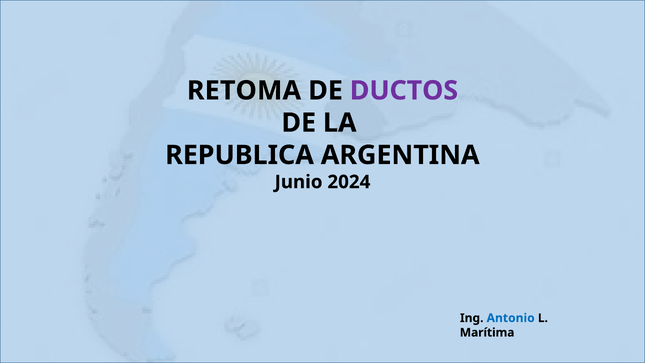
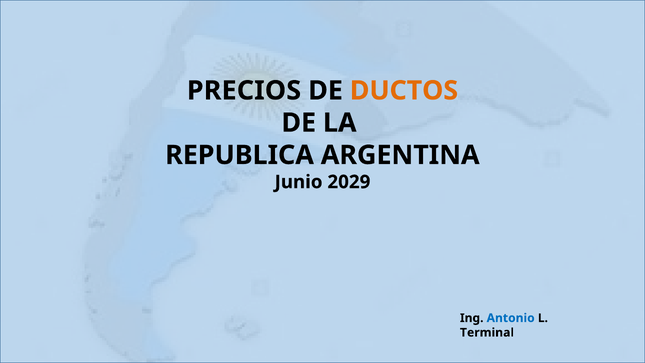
RETOMA: RETOMA -> PRECIOS (244, 91)
DUCTOS colour: purple -> orange (404, 91)
2024: 2024 -> 2029 (349, 182)
Marítima: Marítima -> Terminal (487, 332)
